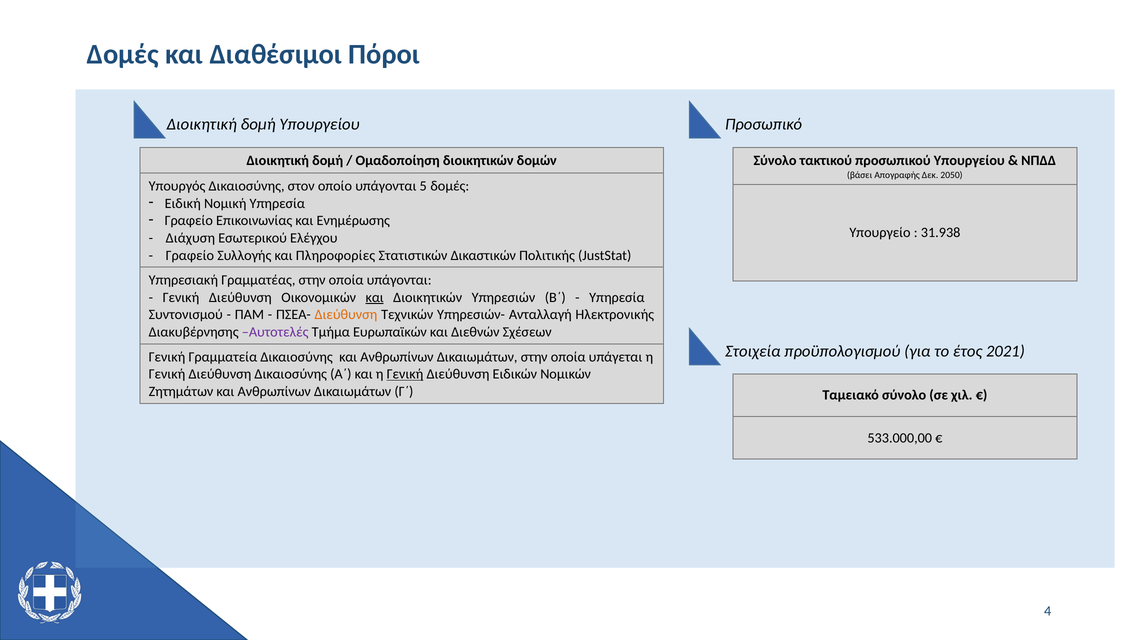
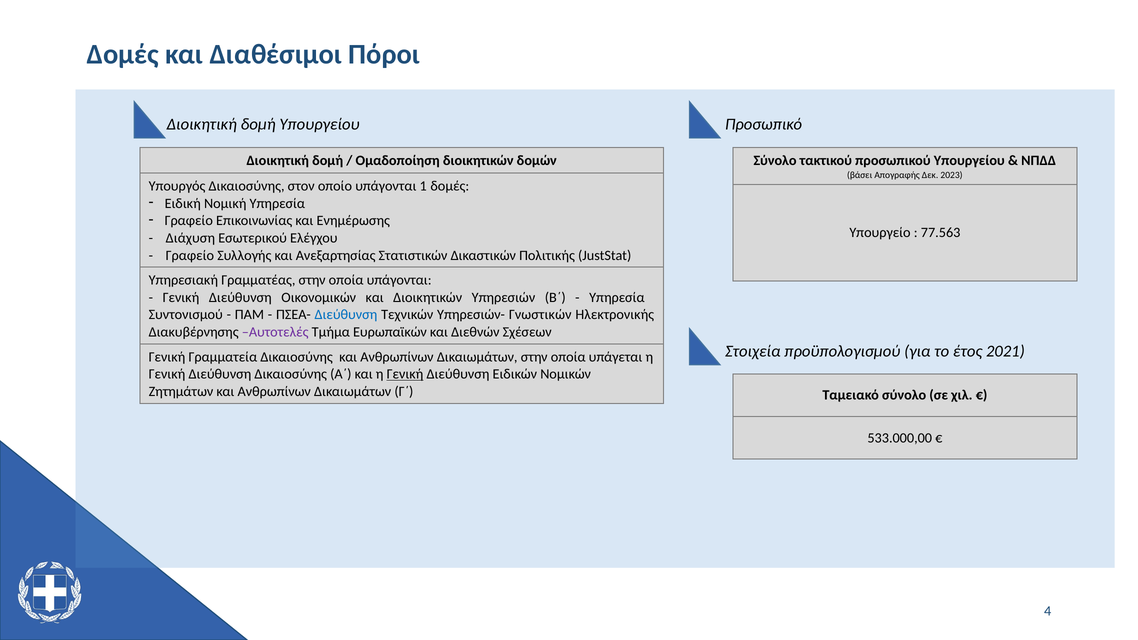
2050: 2050 -> 2023 (952, 175)
5: 5 -> 1 (423, 186)
31.938: 31.938 -> 77.563 (941, 233)
Πληροφορίες: Πληροφορίες -> Ανεξαρτησίας (336, 256)
και underline: present -> none (375, 297)
Διεύθυνση colour: orange -> blue (346, 315)
Ανταλλαγή: Ανταλλαγή -> Γνωστικών (540, 315)
